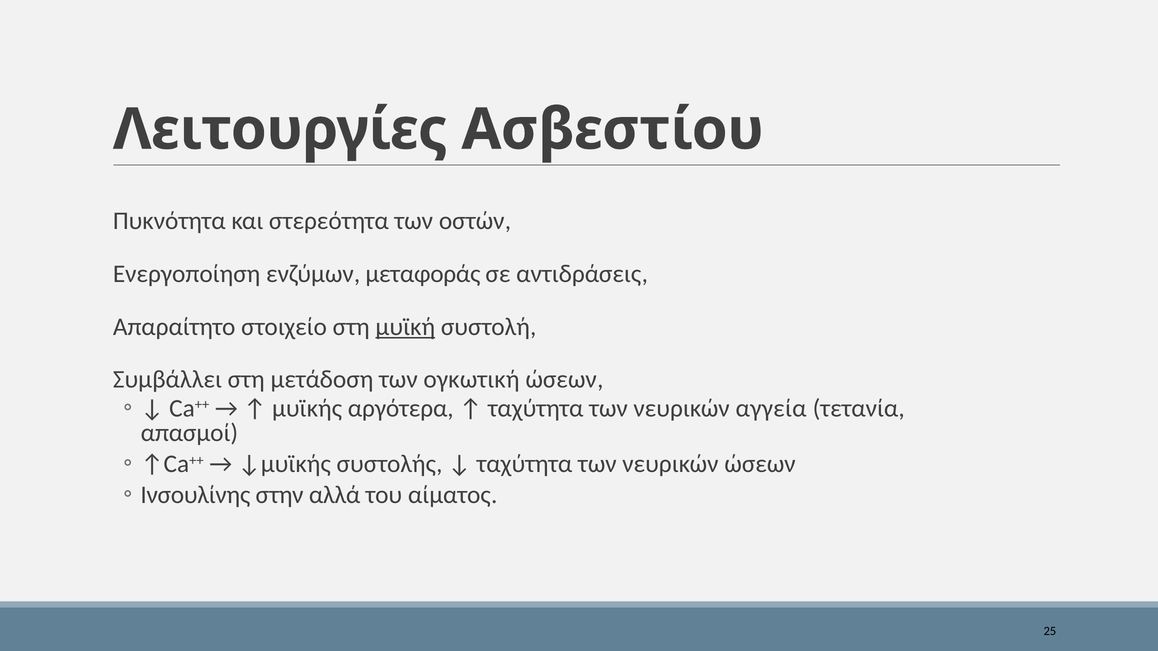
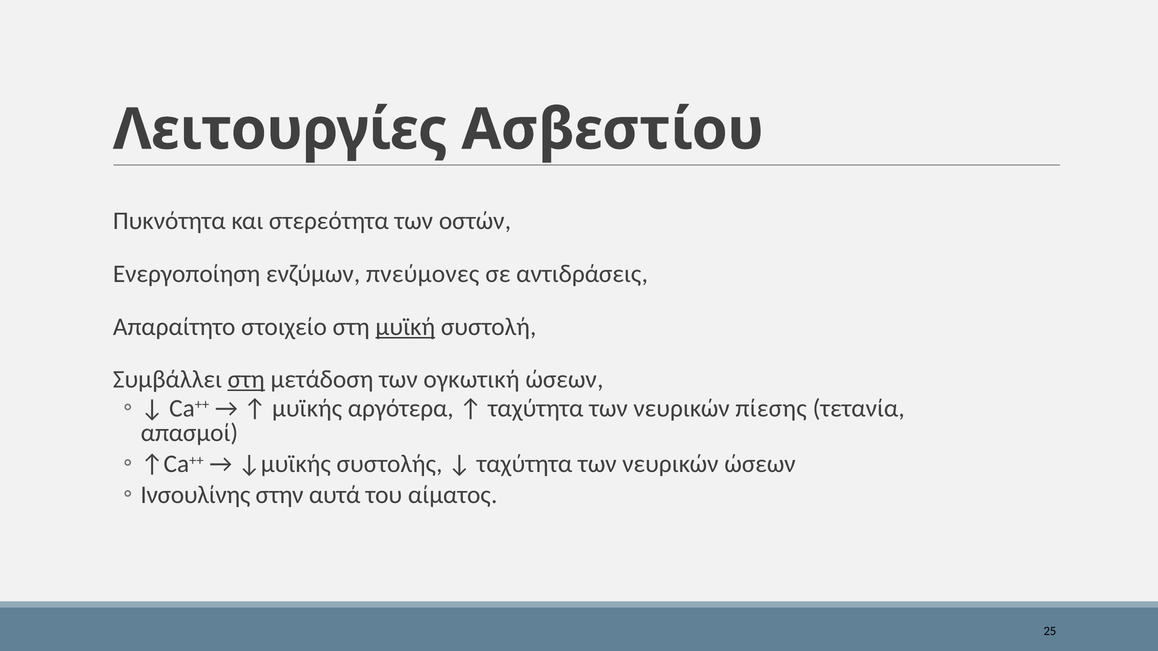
μεταφοράς: μεταφοράς -> πνεύμονες (423, 274)
στη underline: none -> present (246, 380)
αγγεία: αγγεία -> πίεσης (771, 409)
αλλά: αλλά -> αυτά (335, 495)
